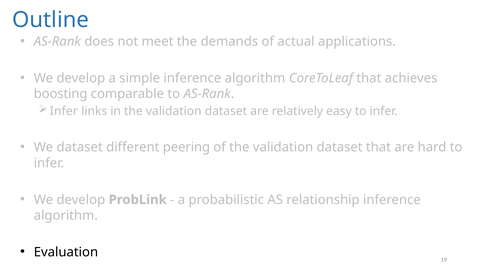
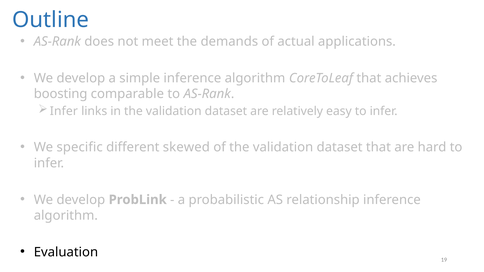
We dataset: dataset -> specific (80, 147)
peering: peering -> skewed (186, 147)
